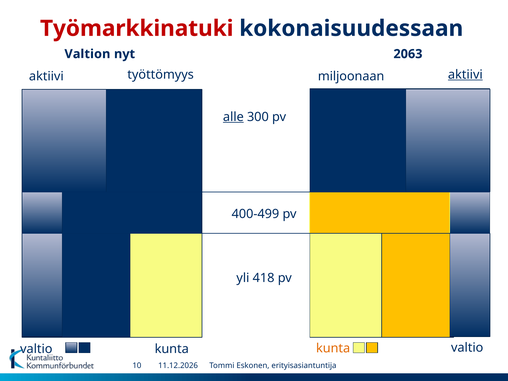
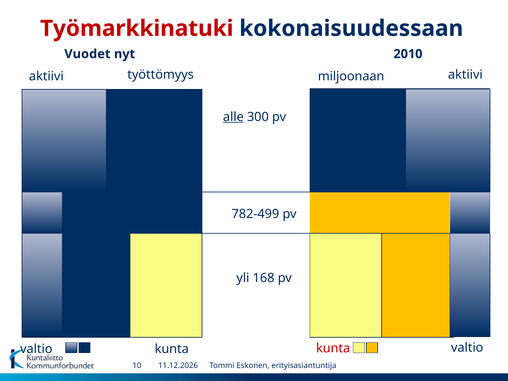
Valtion: Valtion -> Vuodet (87, 54)
2063: 2063 -> 2010 (408, 54)
aktiivi underline: present -> none (465, 74)
400-499: 400-499 -> 782-499 (255, 214)
418: 418 -> 168 (264, 278)
kunta colour: orange -> red (333, 348)
